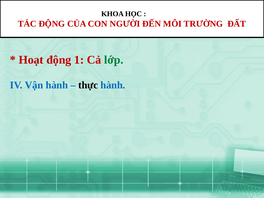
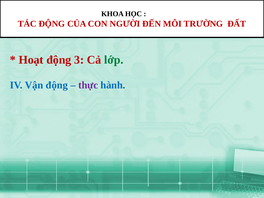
1: 1 -> 3 (79, 60)
Vận hành: hành -> động (57, 85)
thực colour: black -> purple (88, 85)
